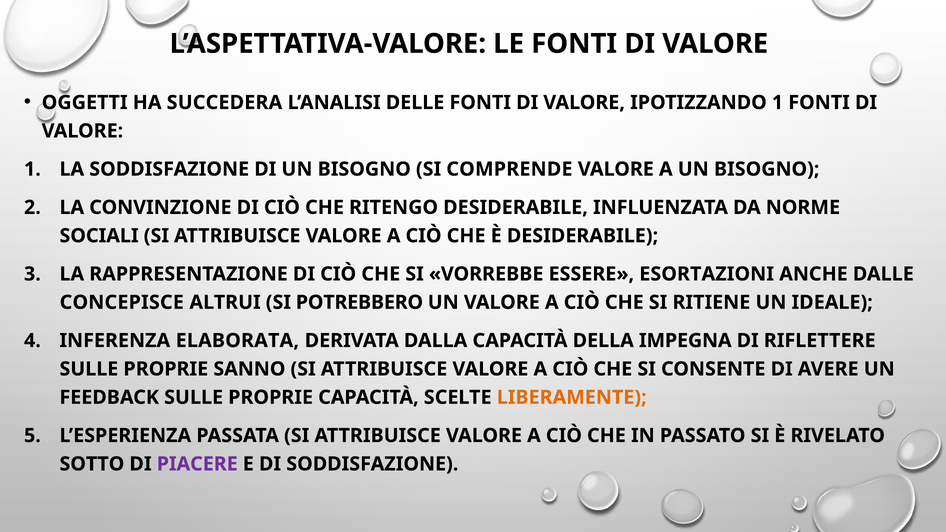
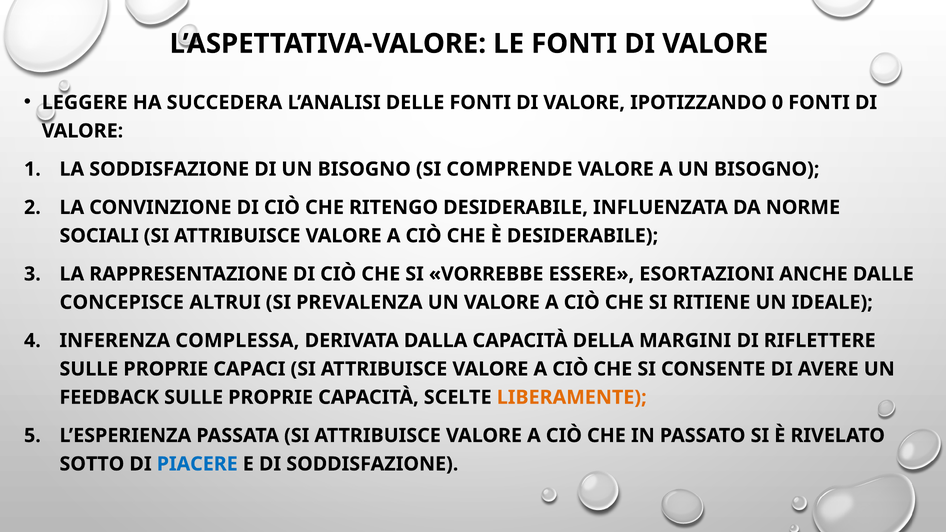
OGGETTI: OGGETTI -> LEGGERE (85, 103)
IPOTIZZANDO 1: 1 -> 0 (777, 103)
POTREBBERO: POTREBBERO -> PREVALENZA (359, 302)
ELABORATA: ELABORATA -> COMPLESSA (237, 341)
IMPEGNA: IMPEGNA -> MARGINI (685, 341)
SANNO: SANNO -> CAPACI (249, 369)
PIACERE colour: purple -> blue (197, 464)
